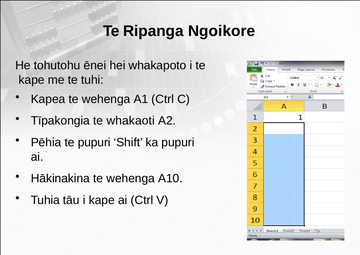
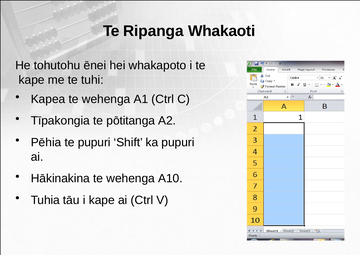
Ngoikore: Ngoikore -> Whakaoti (222, 31)
whakaoti: whakaoti -> pōtitanga (131, 121)
